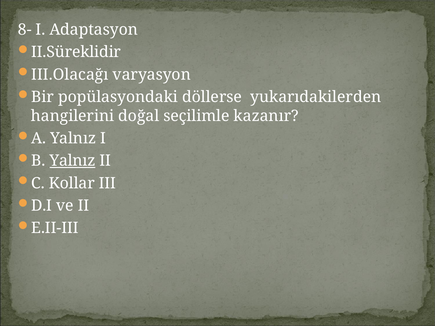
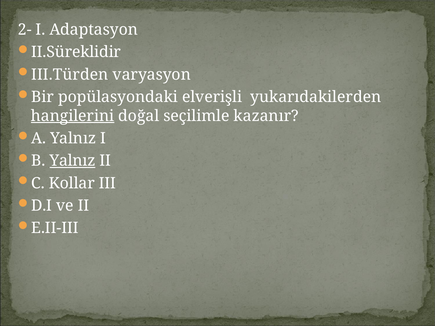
8-: 8- -> 2- (25, 30)
III.Olacağı: III.Olacağı -> III.Türden (70, 75)
döllerse: döllerse -> elverişli (212, 97)
hangilerini underline: none -> present (73, 116)
